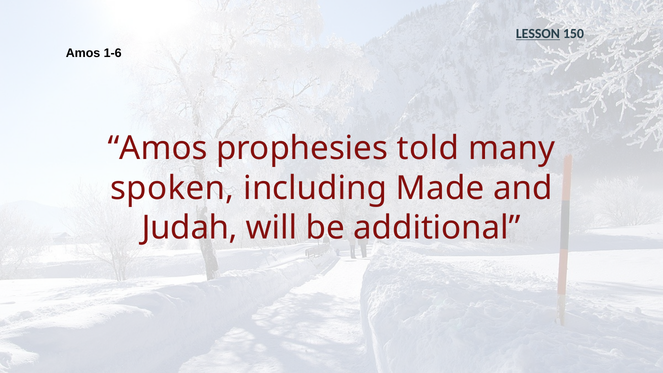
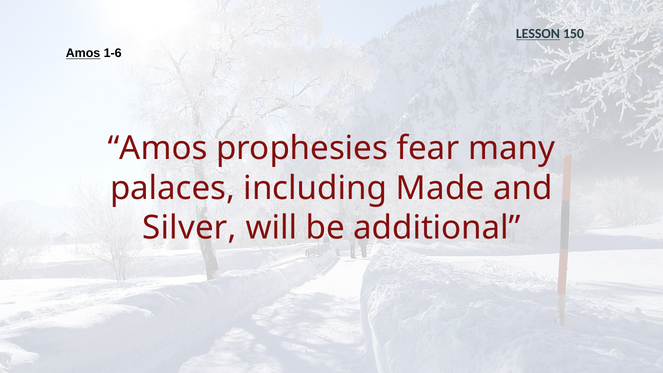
Amos underline: none -> present (83, 53)
told: told -> fear (428, 148)
spoken: spoken -> palaces (172, 188)
Judah: Judah -> Silver (189, 228)
